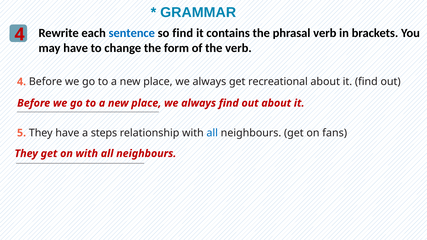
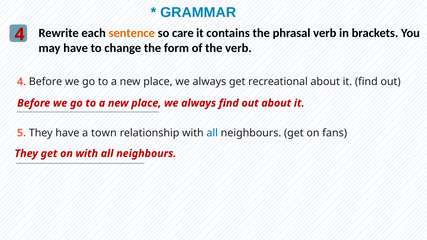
sentence colour: blue -> orange (132, 33)
so find: find -> care (183, 33)
steps: steps -> town (104, 133)
